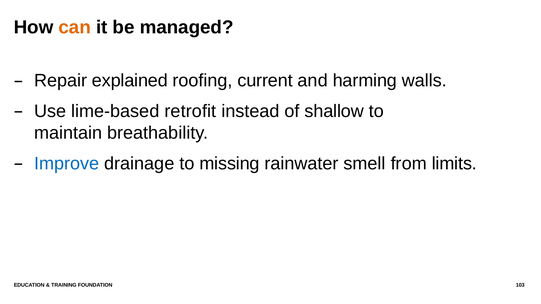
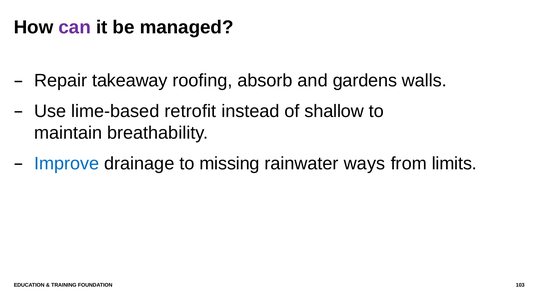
can colour: orange -> purple (75, 27)
explained: explained -> takeaway (130, 81)
current: current -> absorb (265, 81)
harming: harming -> gardens (365, 81)
smell: smell -> ways (365, 164)
